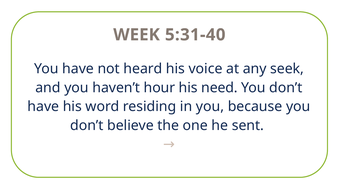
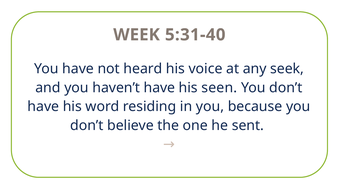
haven’t hour: hour -> have (159, 88)
need: need -> seen (219, 88)
